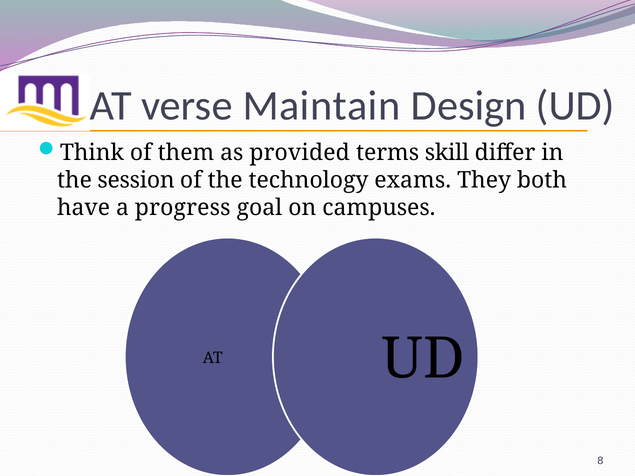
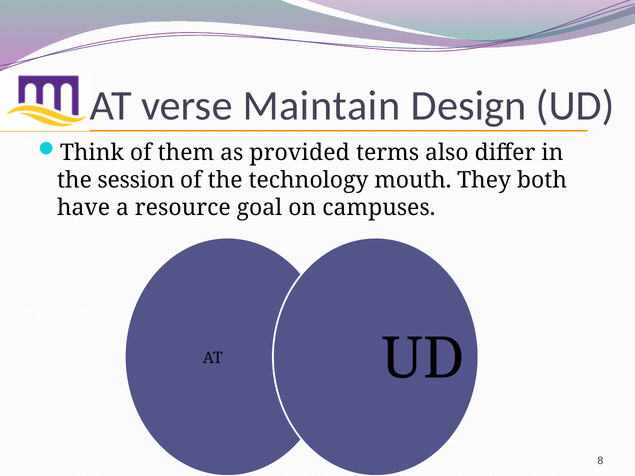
skill: skill -> also (447, 153)
exams: exams -> mouth (413, 180)
progress: progress -> resource (183, 208)
